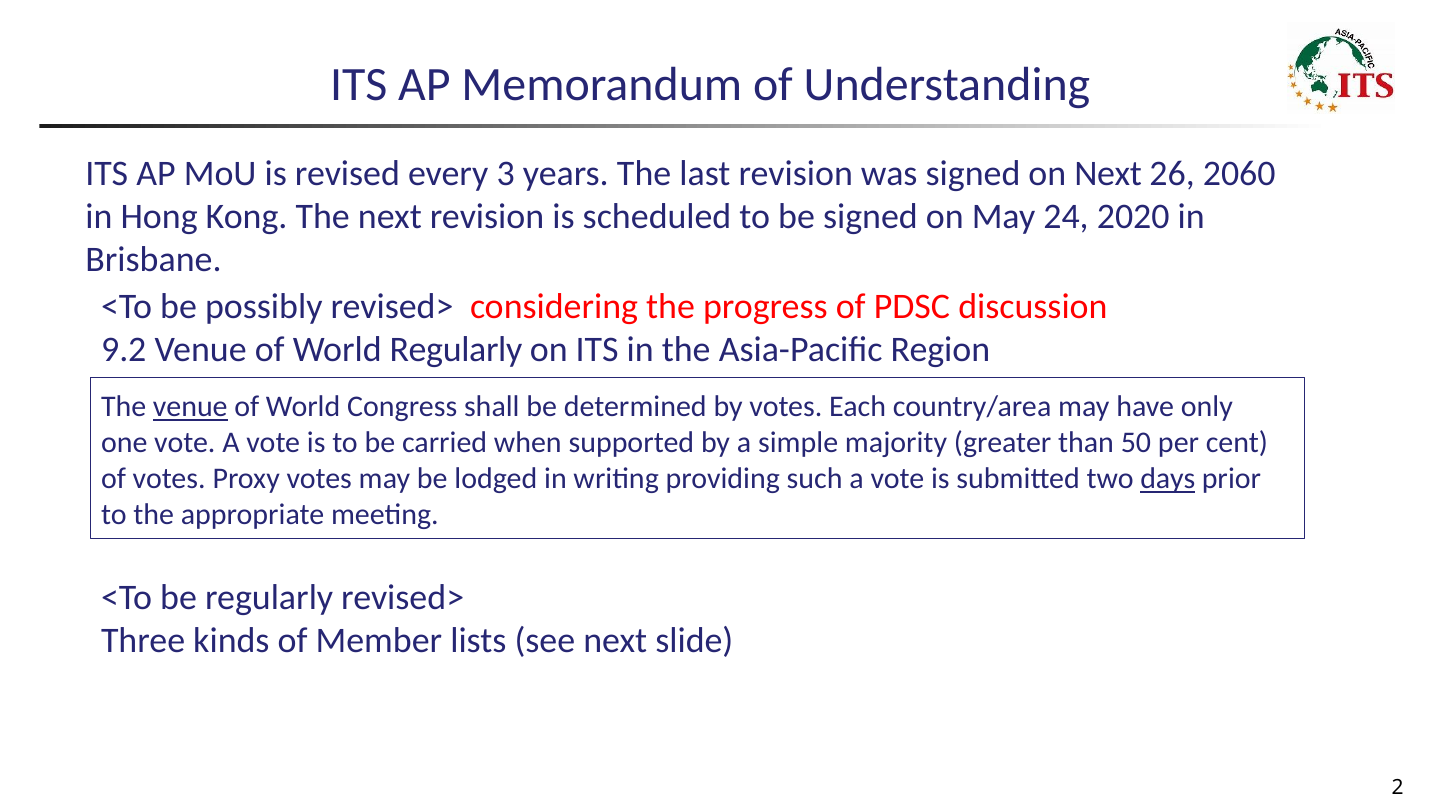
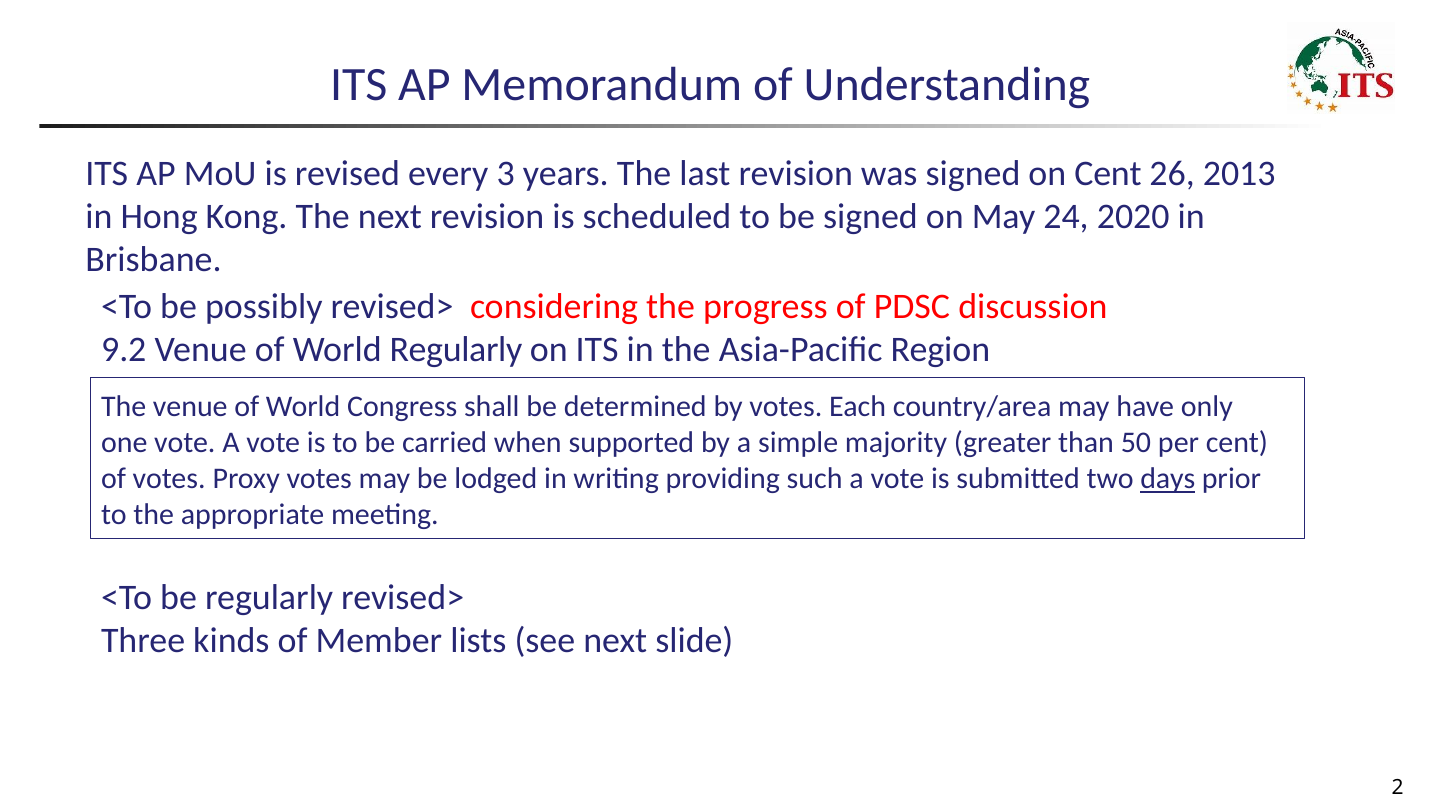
on Next: Next -> Cent (1108, 174)
2060: 2060 -> 2013 (1239, 174)
venue underline: present -> none (190, 407)
